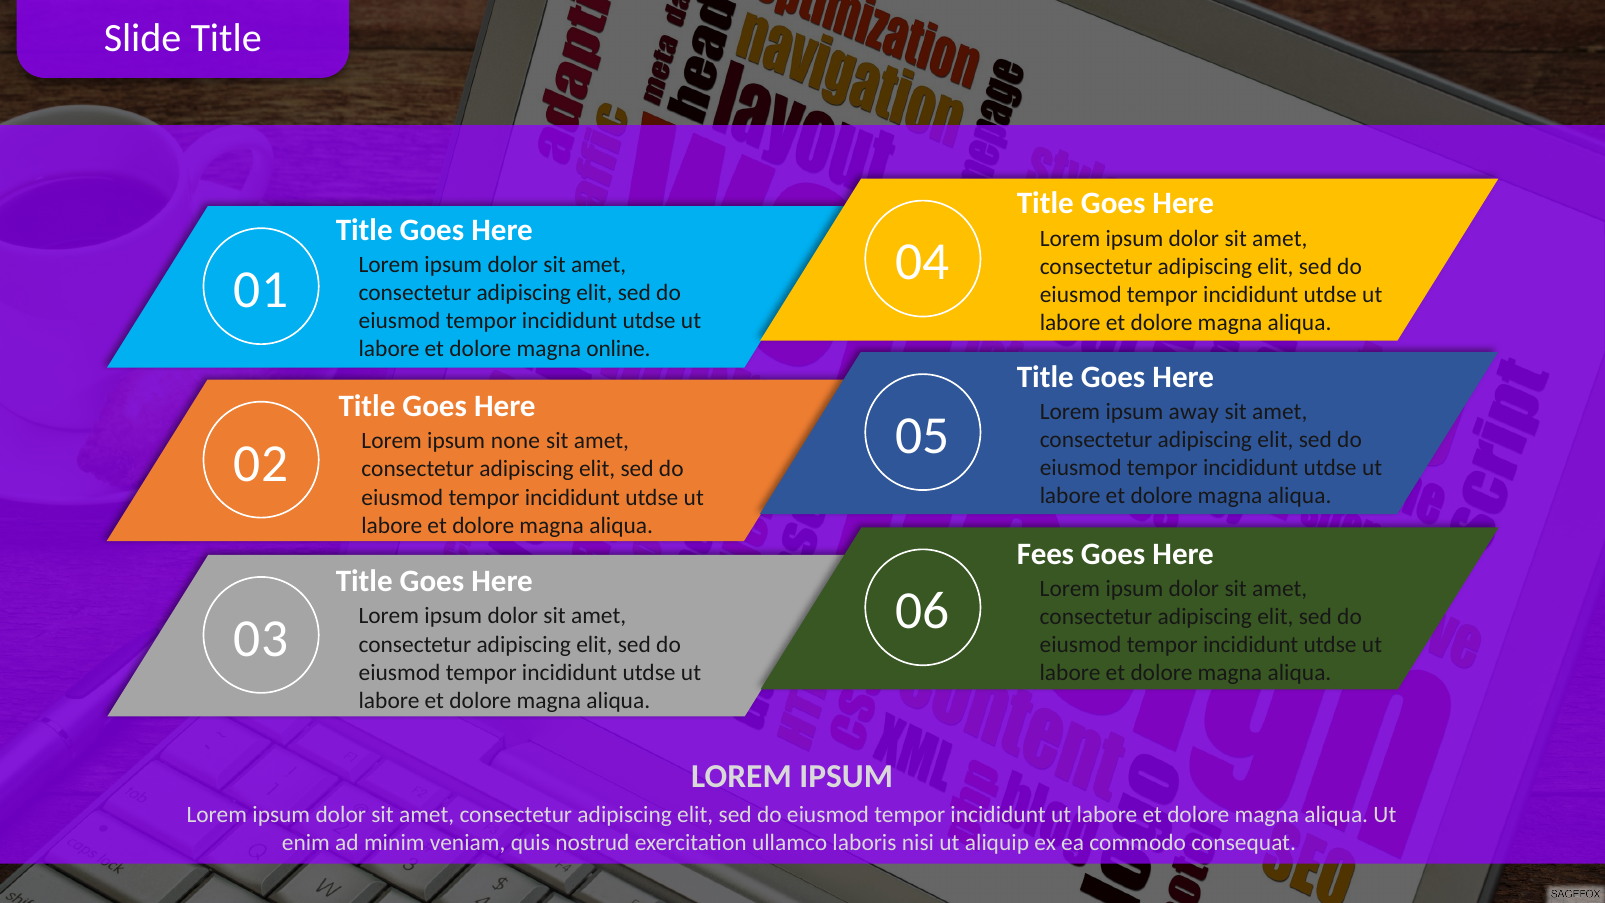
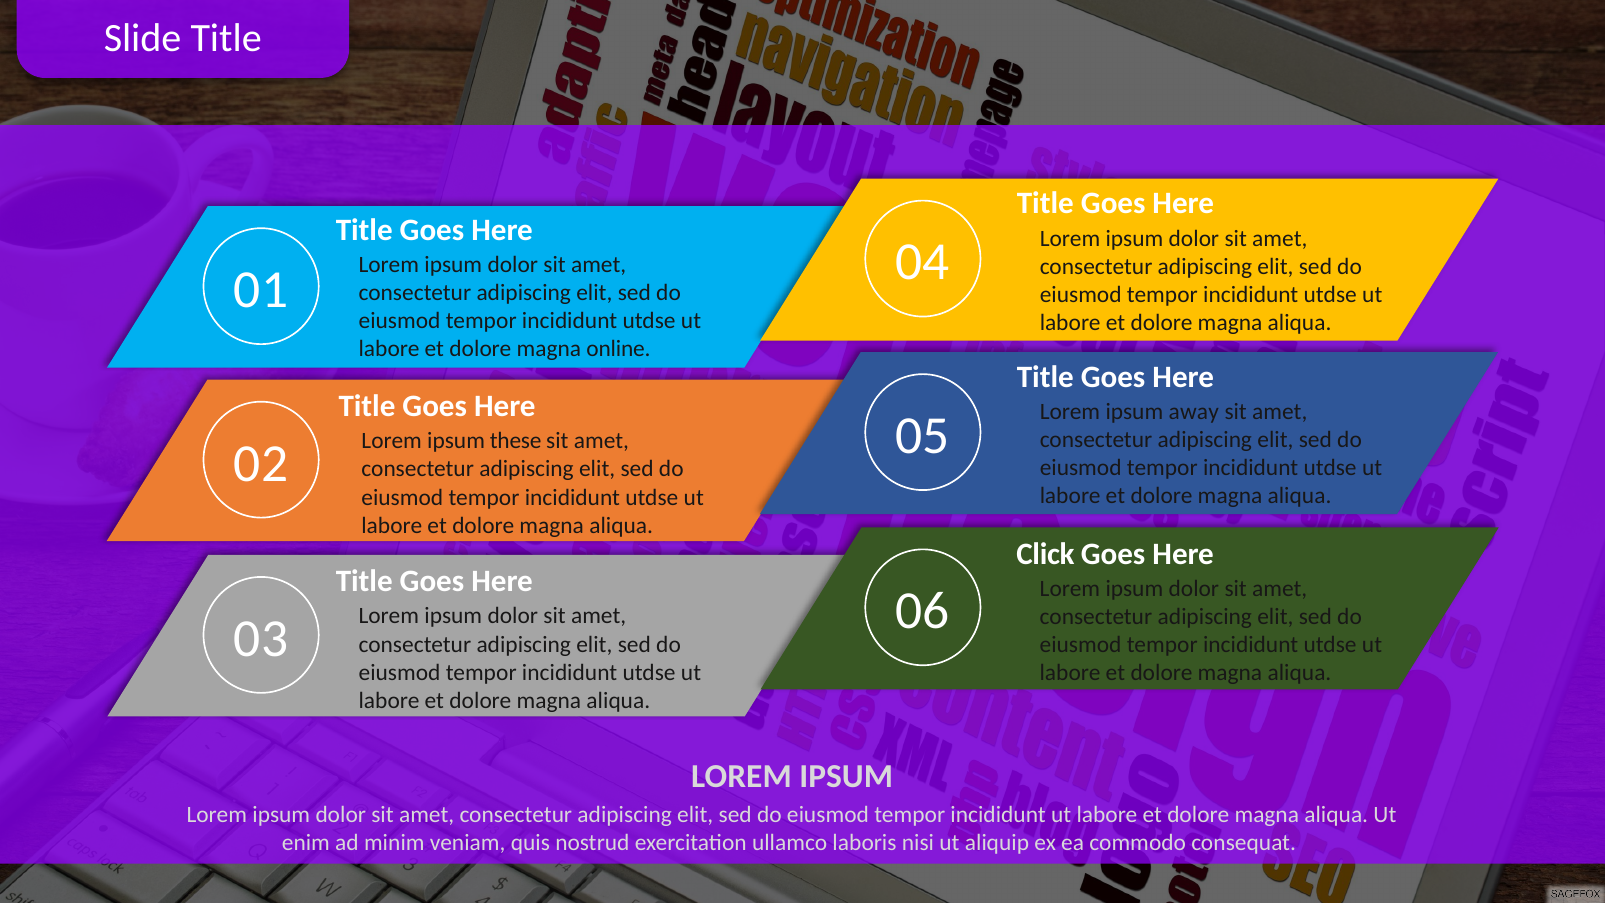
none: none -> these (516, 441)
Fees: Fees -> Click (1045, 554)
